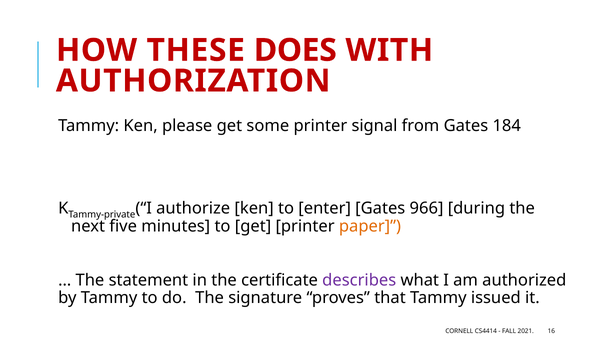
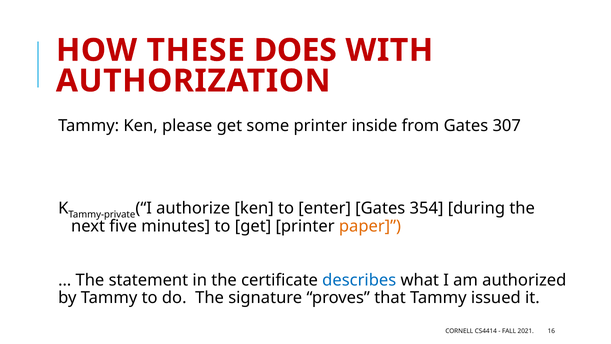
signal: signal -> inside (374, 126)
184: 184 -> 307 (507, 126)
966: 966 -> 354 (427, 208)
describes colour: purple -> blue (359, 280)
